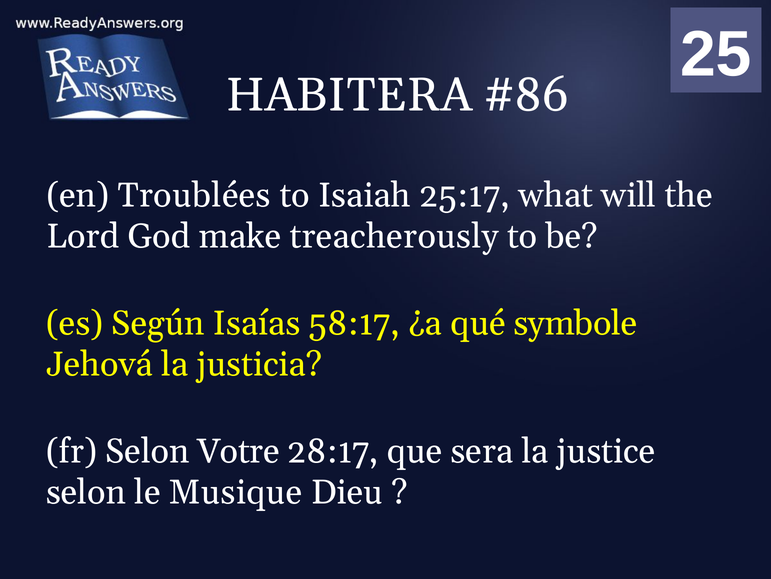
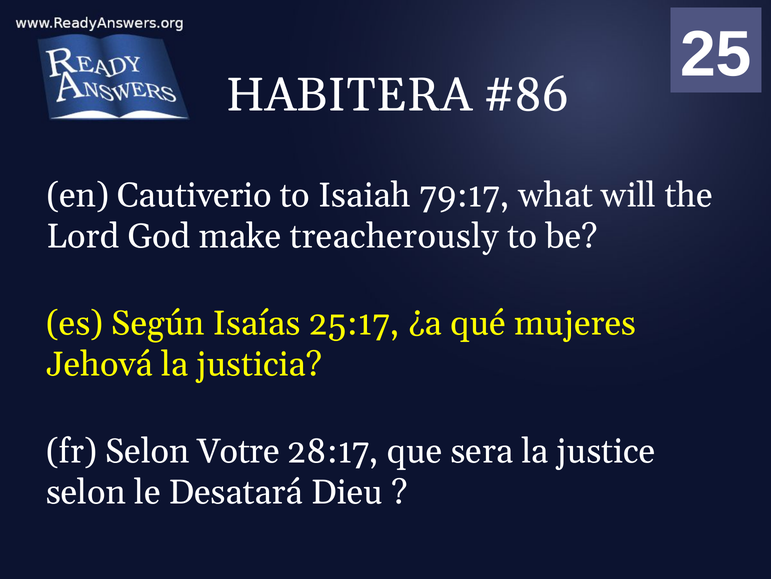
Troublées: Troublées -> Cautiverio (194, 195)
25:17: 25:17 -> 79:17 (465, 195)
58:17: 58:17 -> 25:17 (354, 323)
symbole: symbole -> mujeres (575, 323)
Musique: Musique -> Desatará (236, 492)
